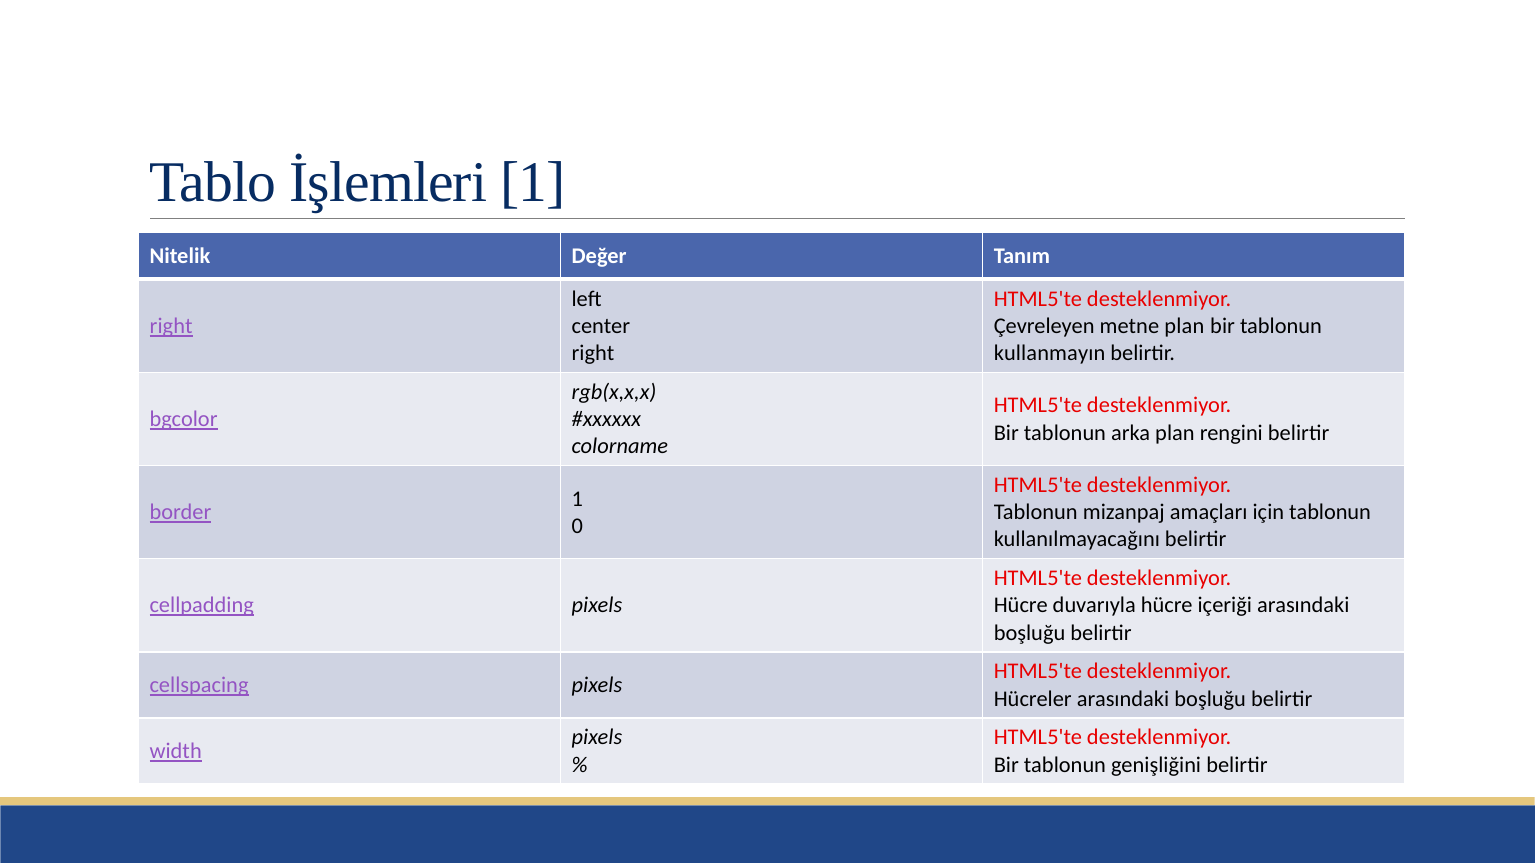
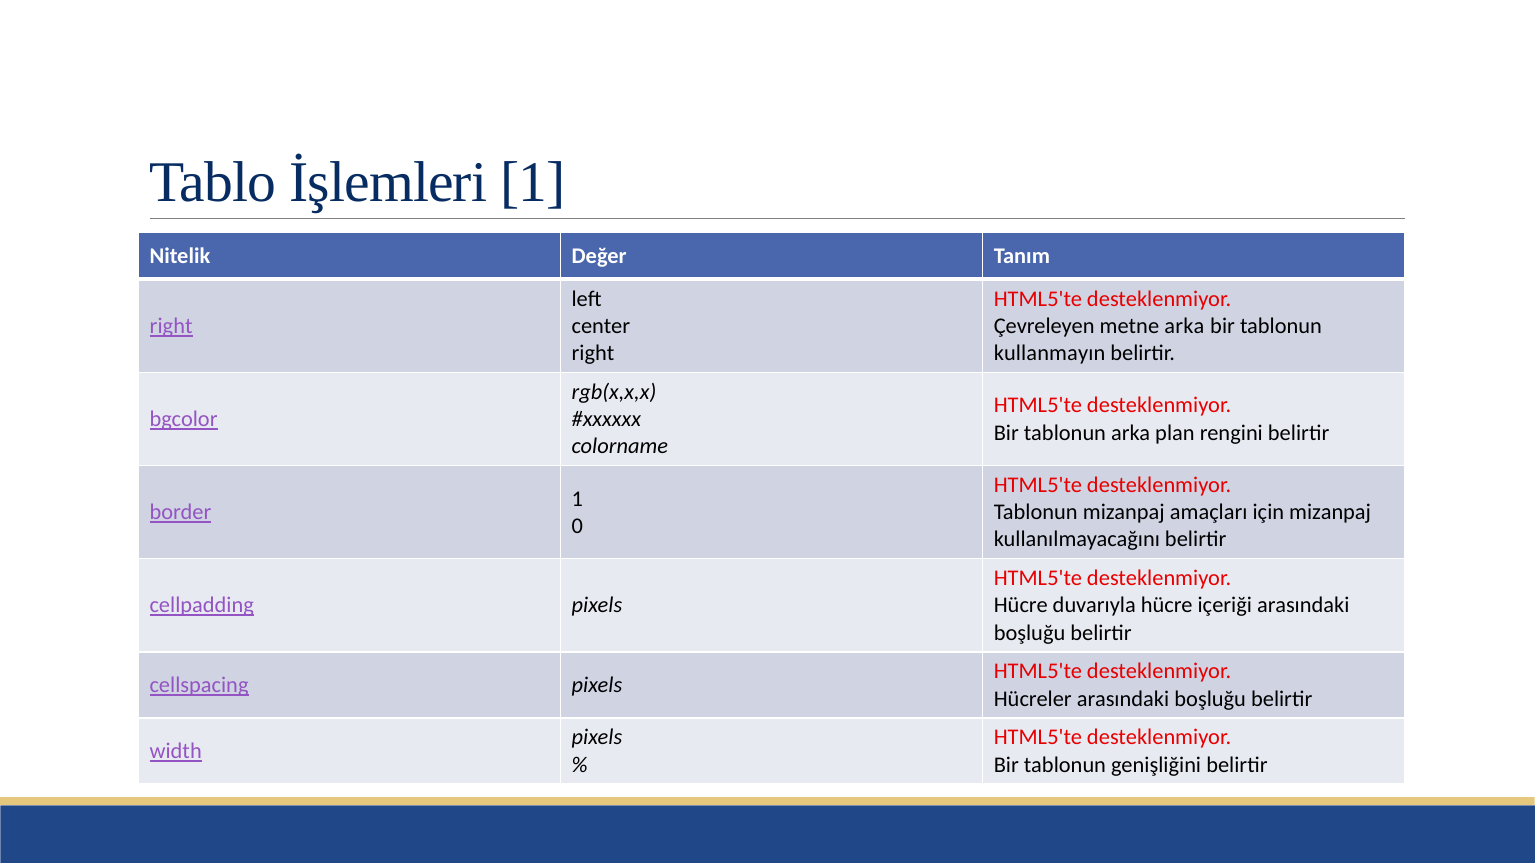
metne plan: plan -> arka (1184, 326)
için tablonun: tablonun -> mizanpaj (1330, 513)
